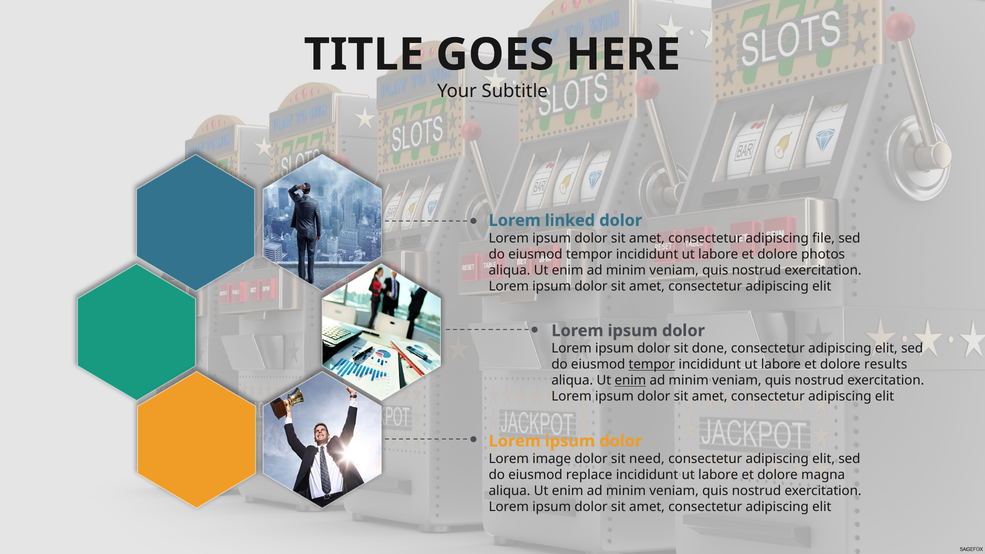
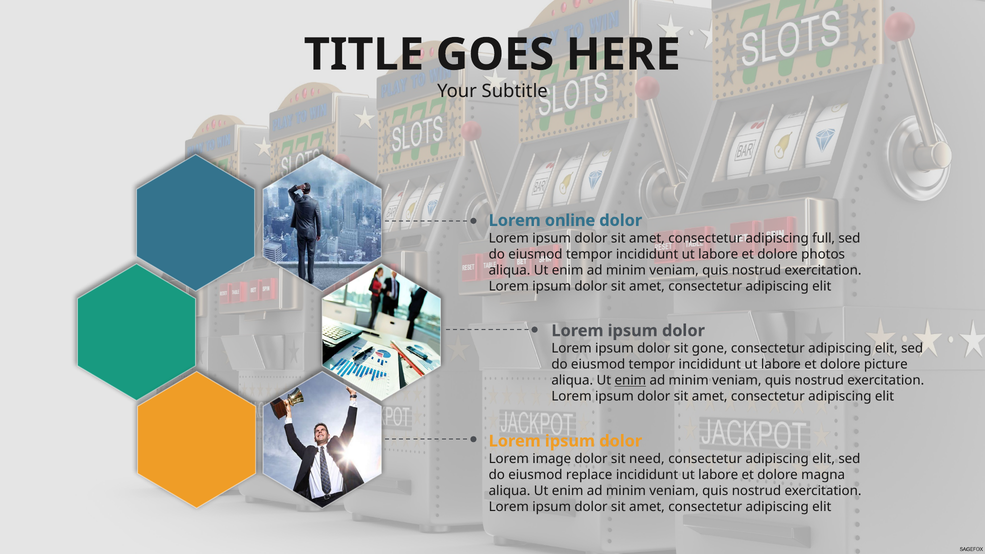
linked: linked -> online (570, 220)
file: file -> full (824, 238)
done: done -> gone (710, 348)
tempor underline: present -> none (652, 364)
results: results -> picture (886, 364)
